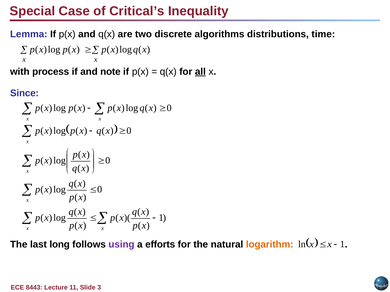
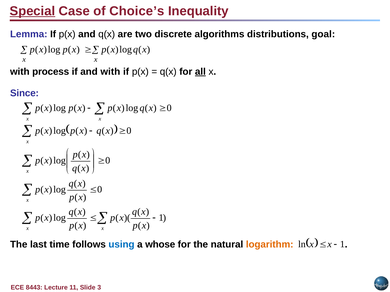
Special underline: none -> present (32, 11)
Critical’s: Critical’s -> Choice’s (137, 11)
time: time -> goal (323, 34)
and note: note -> with (110, 72)
long: long -> time (60, 245)
using colour: purple -> blue (121, 245)
efforts: efforts -> whose (160, 245)
